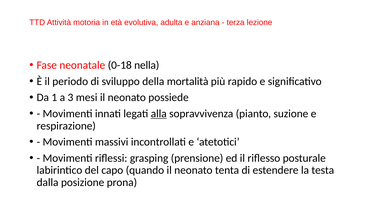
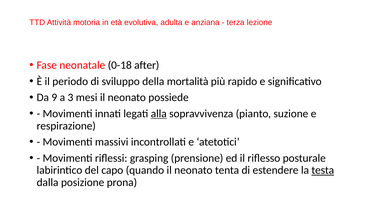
nella: nella -> after (147, 65)
1: 1 -> 9 (54, 98)
testa underline: none -> present (323, 170)
